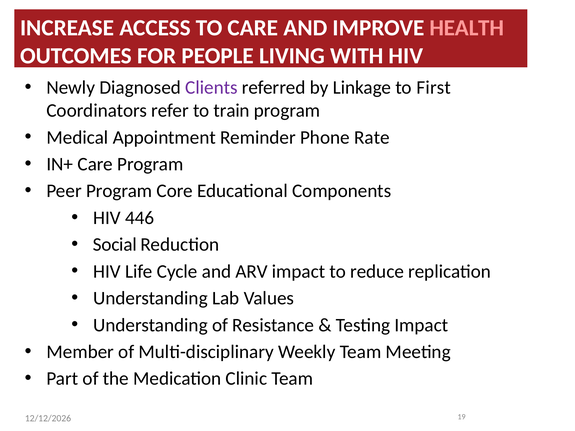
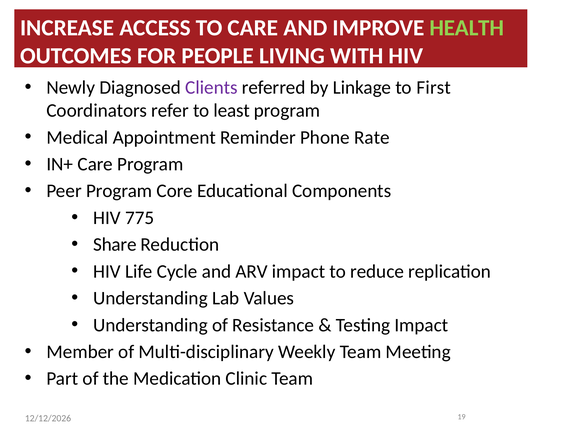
HEALTH colour: pink -> light green (467, 28)
train: train -> least (232, 111)
446: 446 -> 775 (140, 218)
Social: Social -> Share (115, 245)
